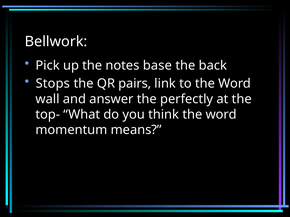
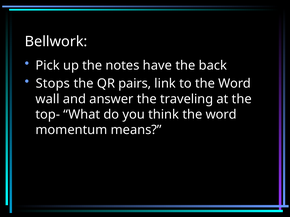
base: base -> have (157, 66)
perfectly: perfectly -> traveling (187, 99)
